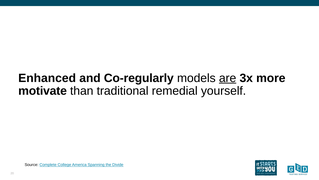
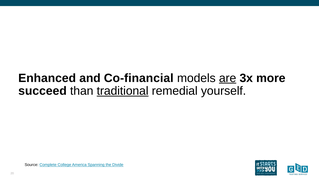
Co-regularly: Co-regularly -> Co-financial (139, 78)
motivate: motivate -> succeed (42, 91)
traditional underline: none -> present (123, 91)
